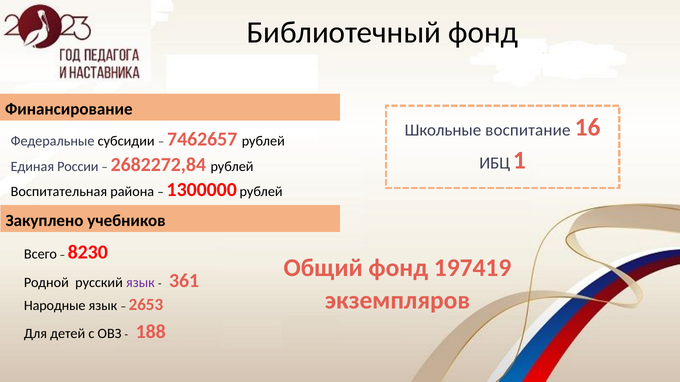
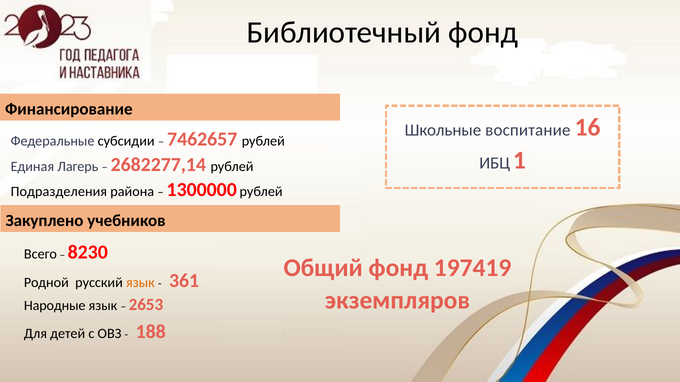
России: России -> Лагерь (78, 167)
2682272,84: 2682272,84 -> 2682277,14 (158, 165)
Воспитательная: Воспитательная -> Подразделения (59, 192)
язык colour: purple -> orange (140, 283)
